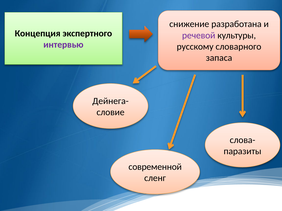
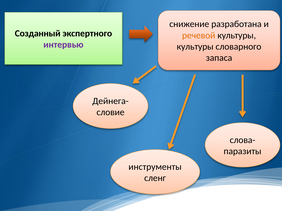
Концепция: Концепция -> Созданный (38, 33)
речевой colour: purple -> orange (199, 35)
русскому: русскому -> культуры (195, 47)
современной: современной -> инструменты (155, 167)
